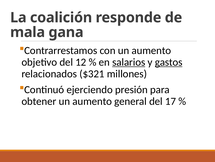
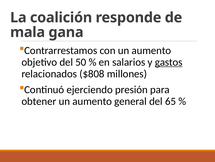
12: 12 -> 50 (81, 62)
salarios underline: present -> none (129, 62)
$321: $321 -> $808 (92, 73)
17: 17 -> 65 (171, 101)
